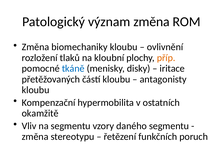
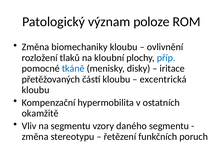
význam změna: změna -> poloze (151, 22)
příp colour: orange -> blue (166, 57)
antagonisty: antagonisty -> excentrická (163, 79)
